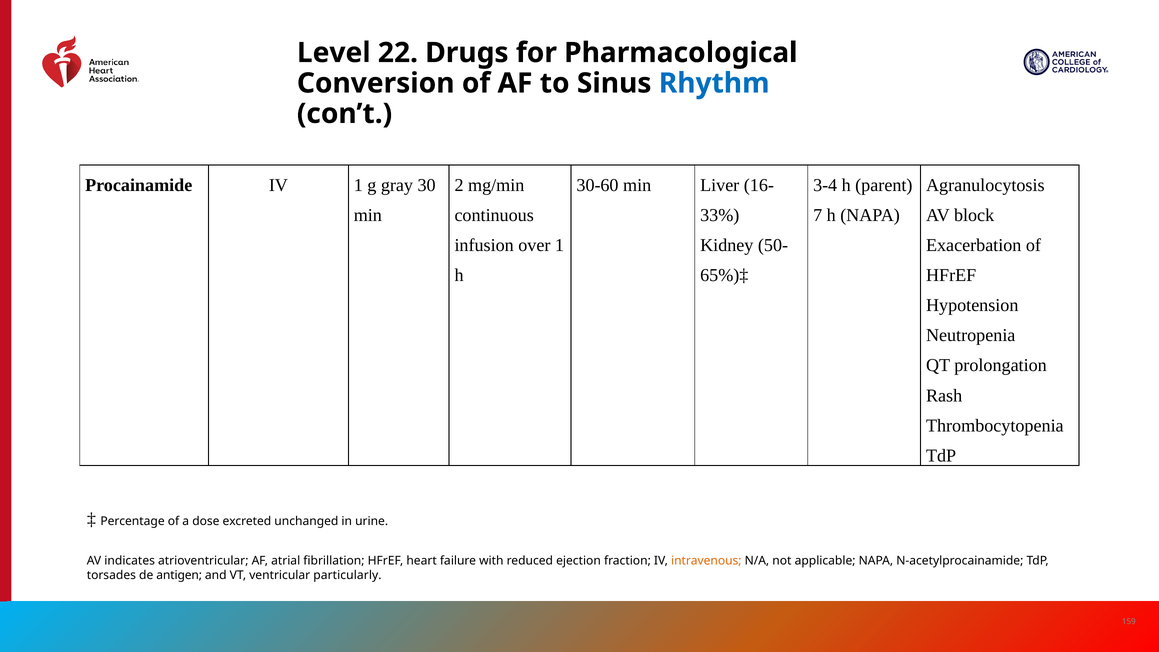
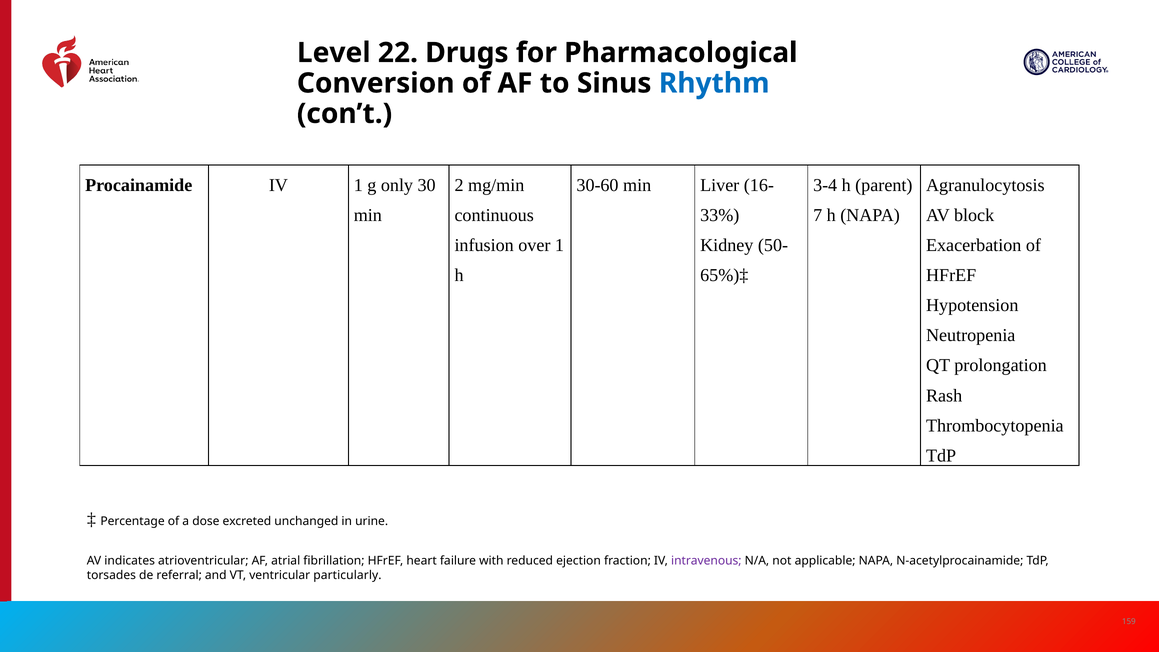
gray: gray -> only (397, 185)
intravenous colour: orange -> purple (706, 561)
antigen: antigen -> referral (179, 575)
